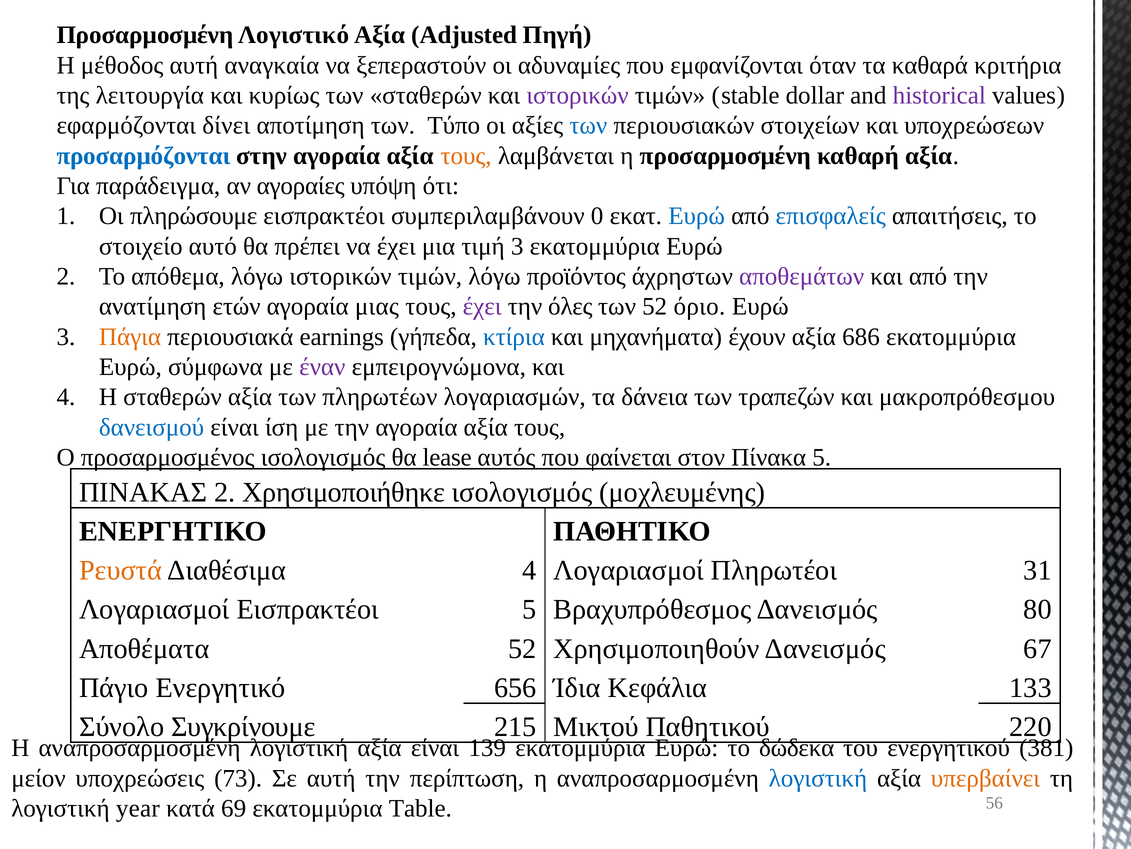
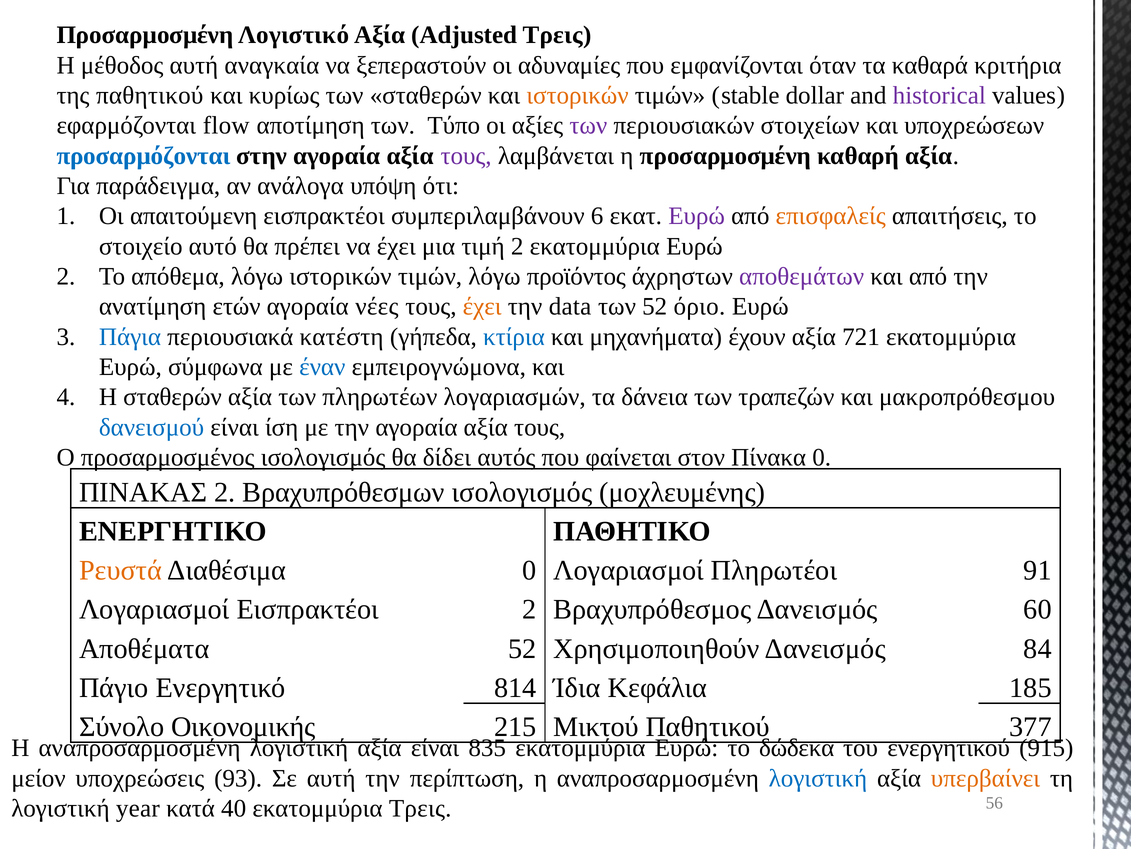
Adjusted Πηγή: Πηγή -> Τρεις (557, 35)
της λειτουργία: λειτουργία -> παθητικού (150, 95)
ιστορικών colour: purple -> orange (578, 95)
δίνει: δίνει -> flow (226, 125)
των colour: blue -> purple (588, 125)
τους colour: orange -> purple (466, 156)
αγοραίες: αγοραίες -> ανάλογα (301, 186)
πληρώσουμε: πληρώσουμε -> απαιτούμενη (194, 216)
0: 0 -> 6 (597, 216)
Ευρώ colour: blue -> purple (697, 216)
επισφαλείς colour: blue -> orange (831, 216)
τιμή 3: 3 -> 2 (517, 246)
μιας: μιας -> νέες (377, 306)
έχει colour: purple -> orange (482, 306)
όλες: όλες -> data (570, 306)
Πάγια colour: orange -> blue (130, 336)
earnings: earnings -> κατέστη (342, 336)
686: 686 -> 721 (861, 336)
έναν colour: purple -> blue (322, 367)
lease: lease -> δίδει (447, 457)
Πίνακα 5: 5 -> 0 (822, 457)
Χρησιμοποιήθηκε: Χρησιμοποιήθηκε -> Βραχυπρόθεσμων (344, 492)
Διαθέσιμα 4: 4 -> 0 (530, 570)
31: 31 -> 91 (1038, 570)
Εισπρακτέοι 5: 5 -> 2 (530, 609)
80: 80 -> 60 (1038, 609)
67: 67 -> 84 (1038, 648)
656: 656 -> 814 (515, 687)
133: 133 -> 185 (1031, 687)
Συγκρίνουμε: Συγκρίνουμε -> Οικονομικής (243, 726)
220: 220 -> 377 (1031, 726)
139: 139 -> 835 (487, 747)
381: 381 -> 915 (1046, 747)
73: 73 -> 93 (238, 778)
69: 69 -> 40 (234, 808)
εκατομμύρια Table: Table -> Τρεις (420, 808)
